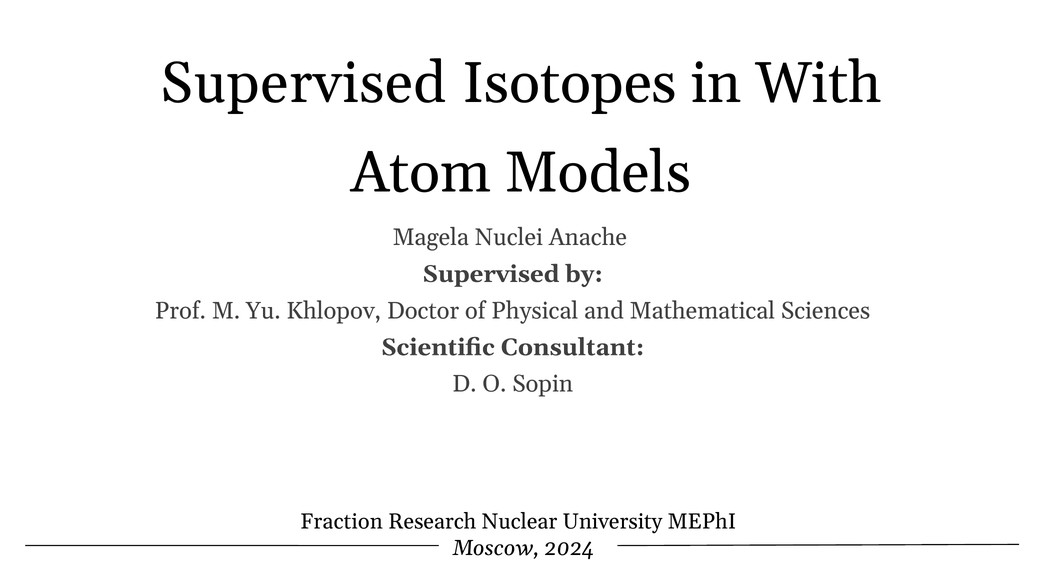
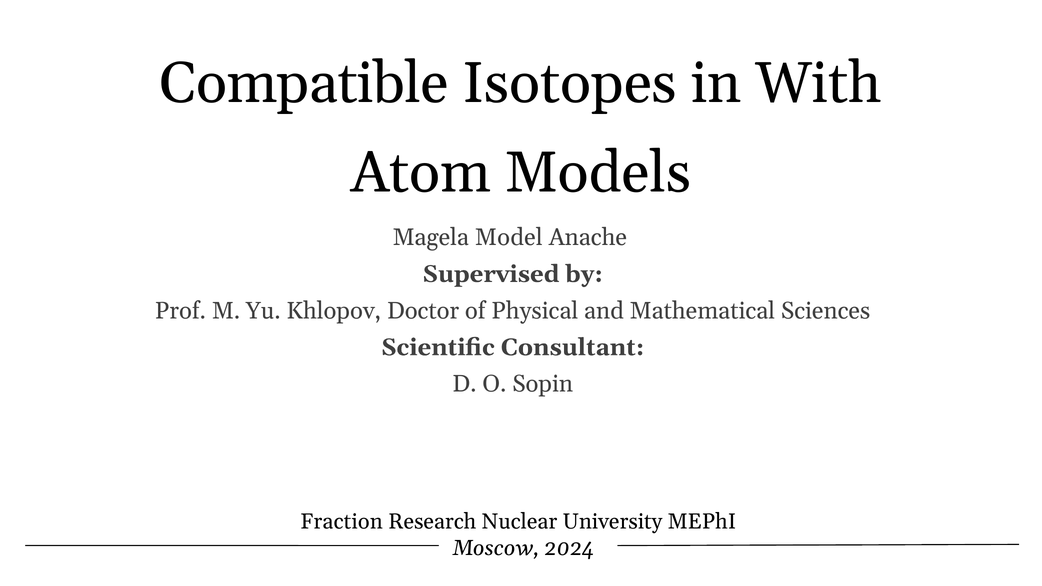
Supervised: Supervised -> Compatible (304, 83)
Nuclei: Nuclei -> Model (509, 237)
